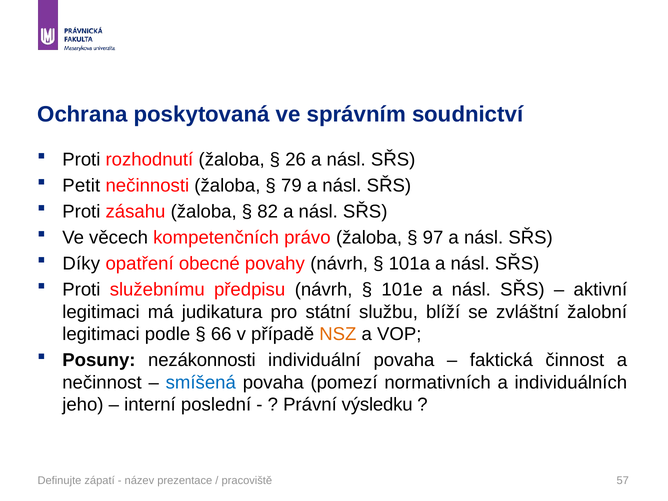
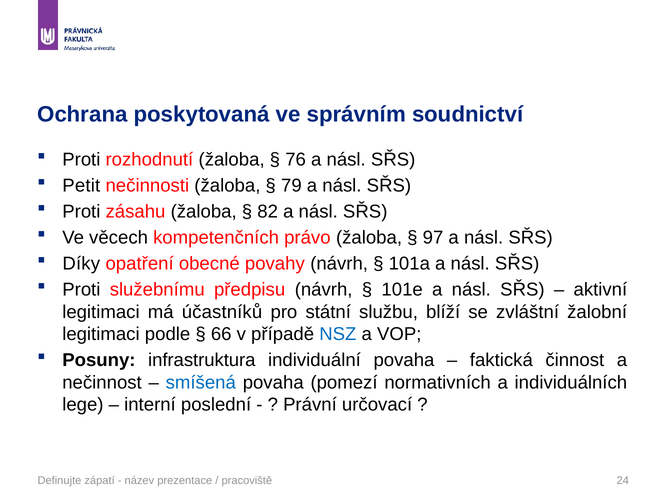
26: 26 -> 76 (296, 160)
judikatura: judikatura -> účastníků (222, 312)
NSZ colour: orange -> blue (338, 334)
nezákonnosti: nezákonnosti -> infrastruktura (202, 360)
jeho: jeho -> lege (83, 405)
výsledku: výsledku -> určovací (377, 405)
57: 57 -> 24 (623, 481)
